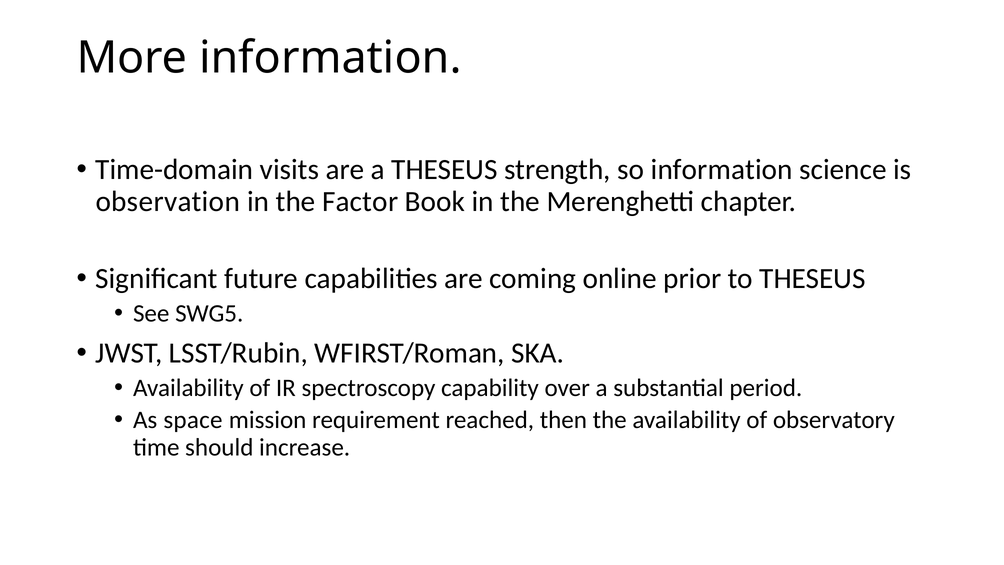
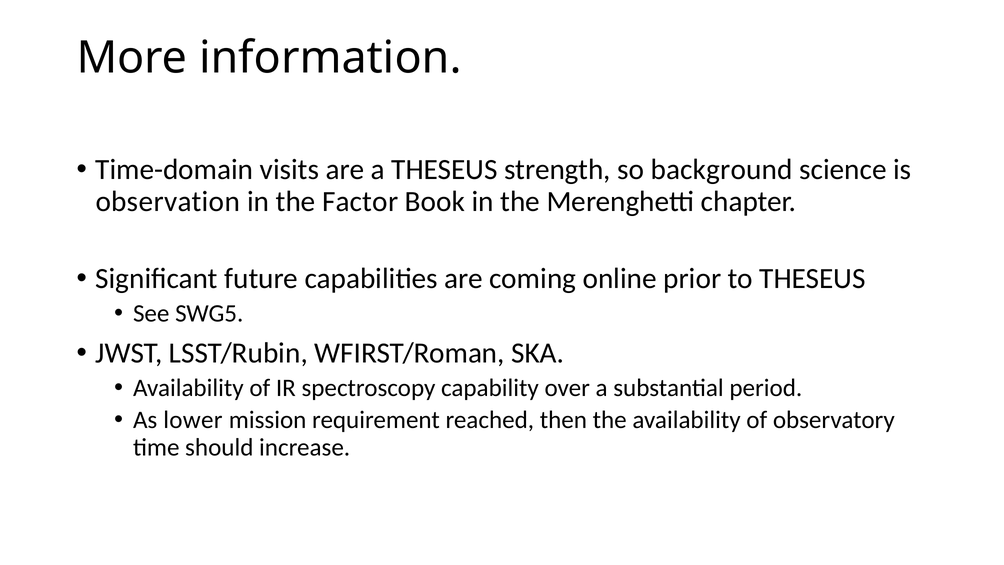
so information: information -> background (722, 170)
space: space -> lower (193, 420)
